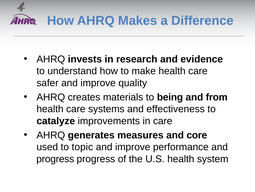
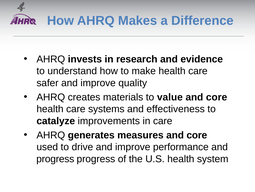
being: being -> value (170, 97)
from: from -> core (217, 97)
topic: topic -> drive (82, 146)
